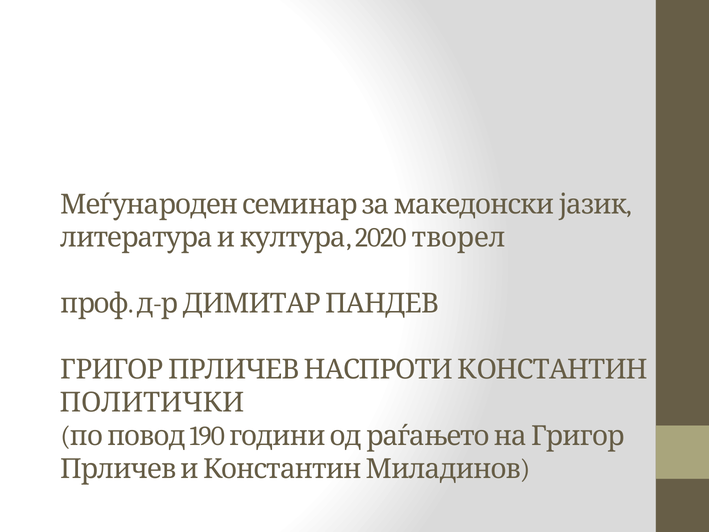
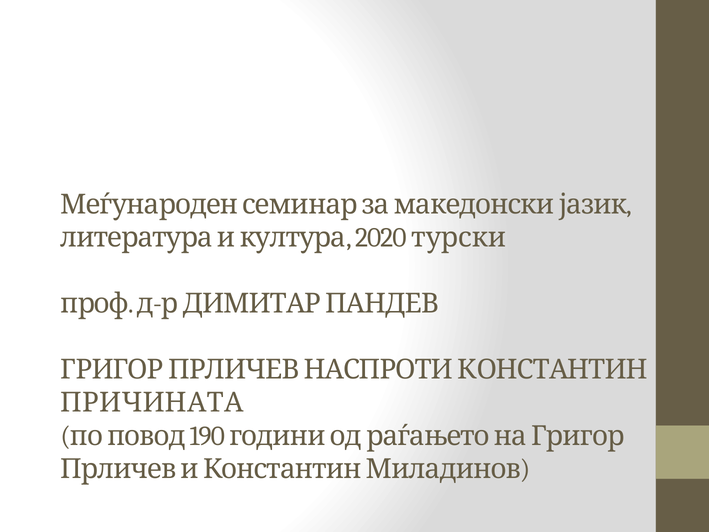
творел: творел -> турски (459, 238)
ПОЛИТИЧКИ: ПОЛИТИЧКИ -> ПРИЧИНАТА (152, 403)
